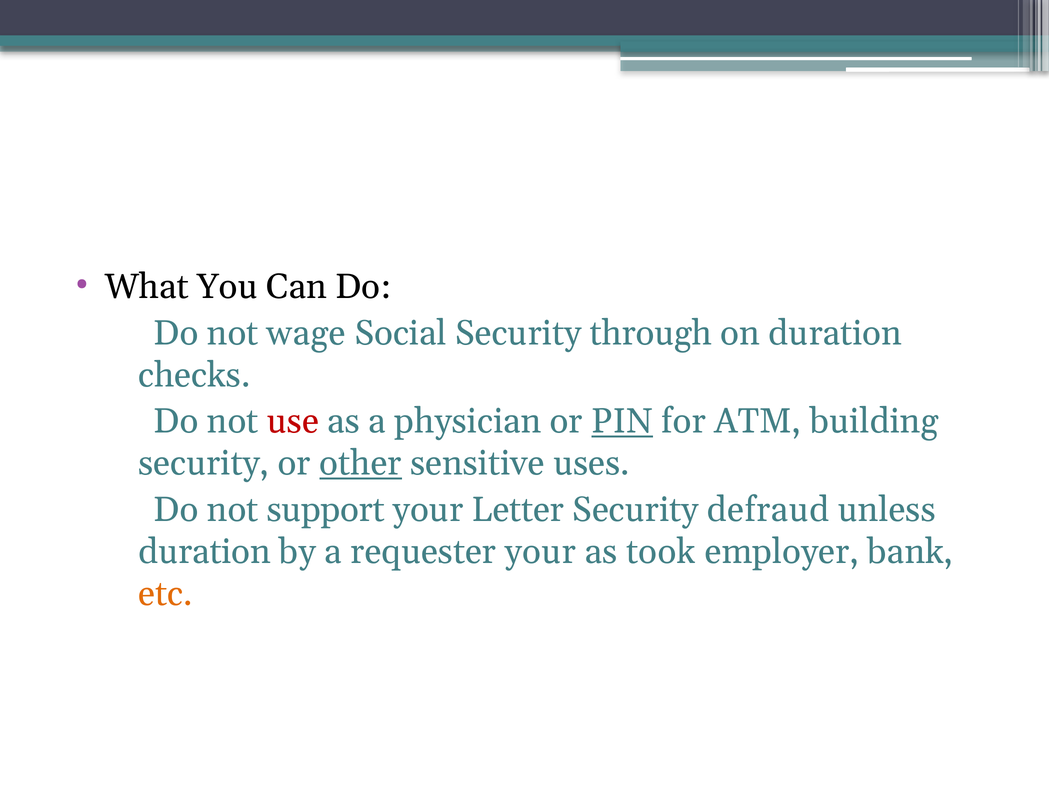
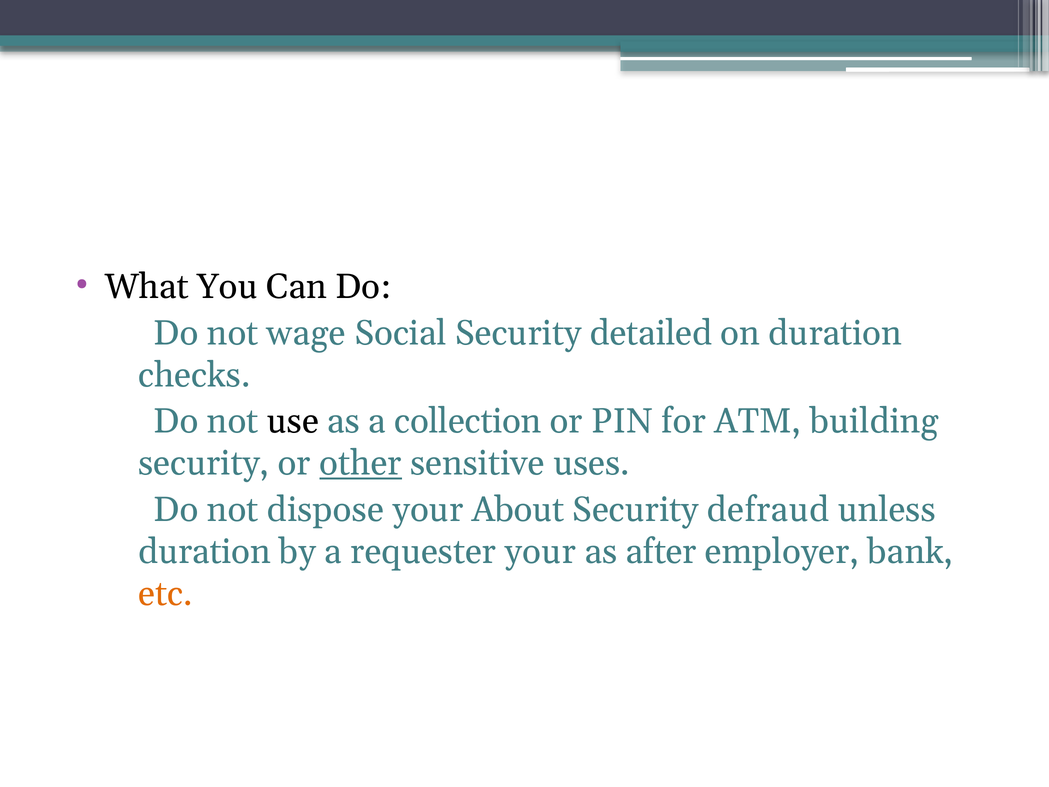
through: through -> detailed (651, 333)
use colour: red -> black (293, 421)
physician: physician -> collection (468, 421)
PIN underline: present -> none (622, 421)
support: support -> dispose (326, 510)
Letter: Letter -> About (518, 510)
took: took -> after (661, 552)
